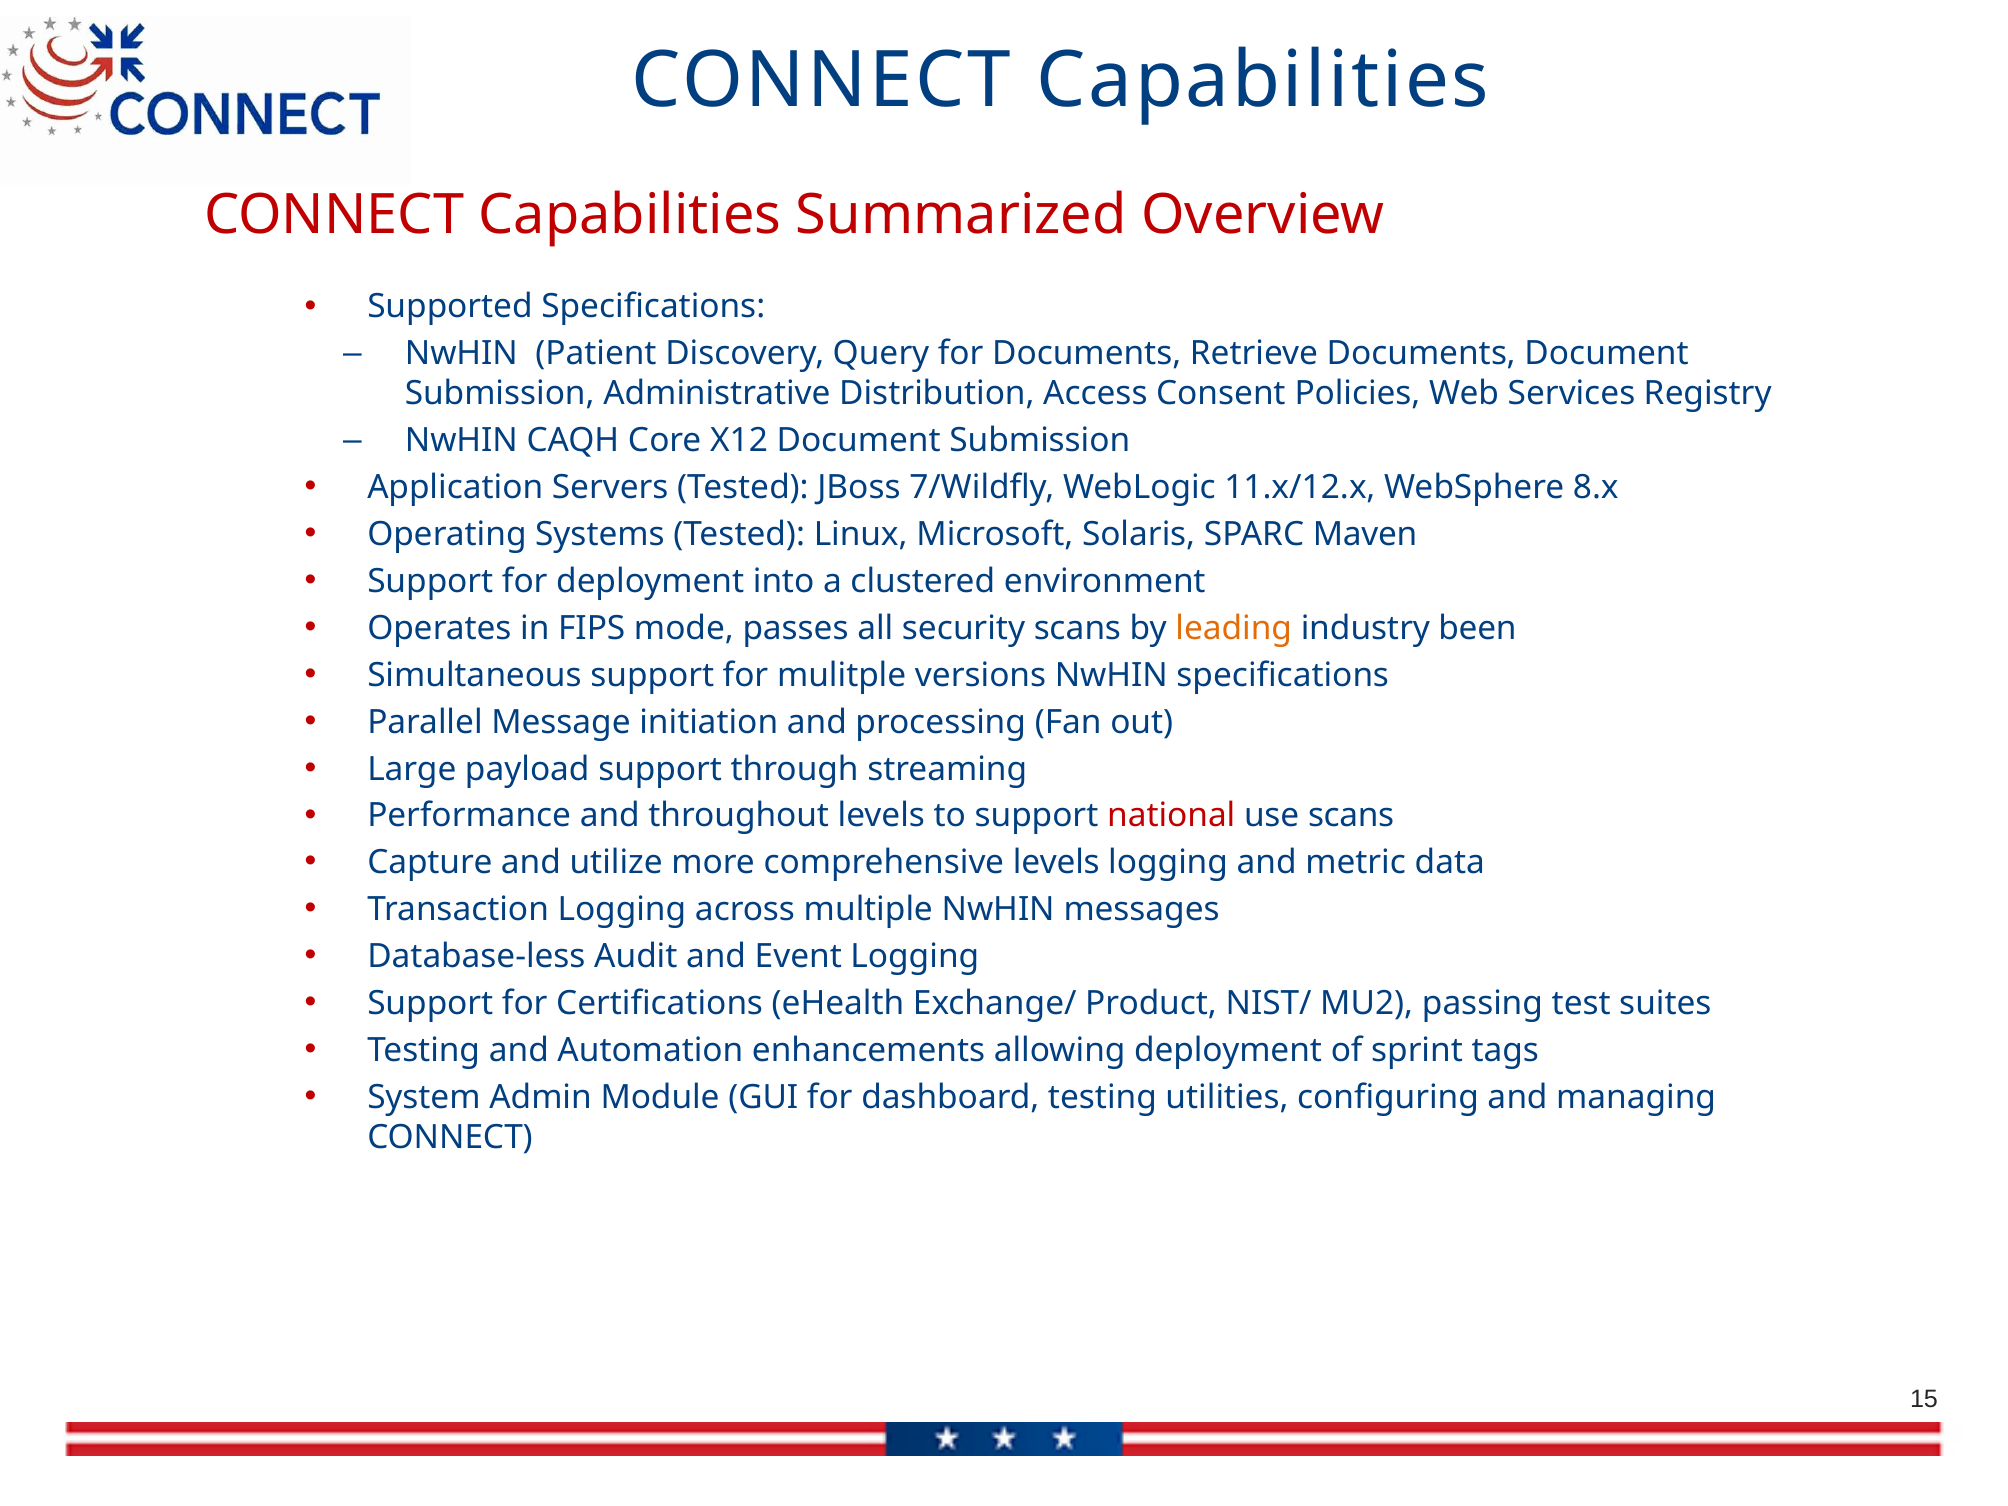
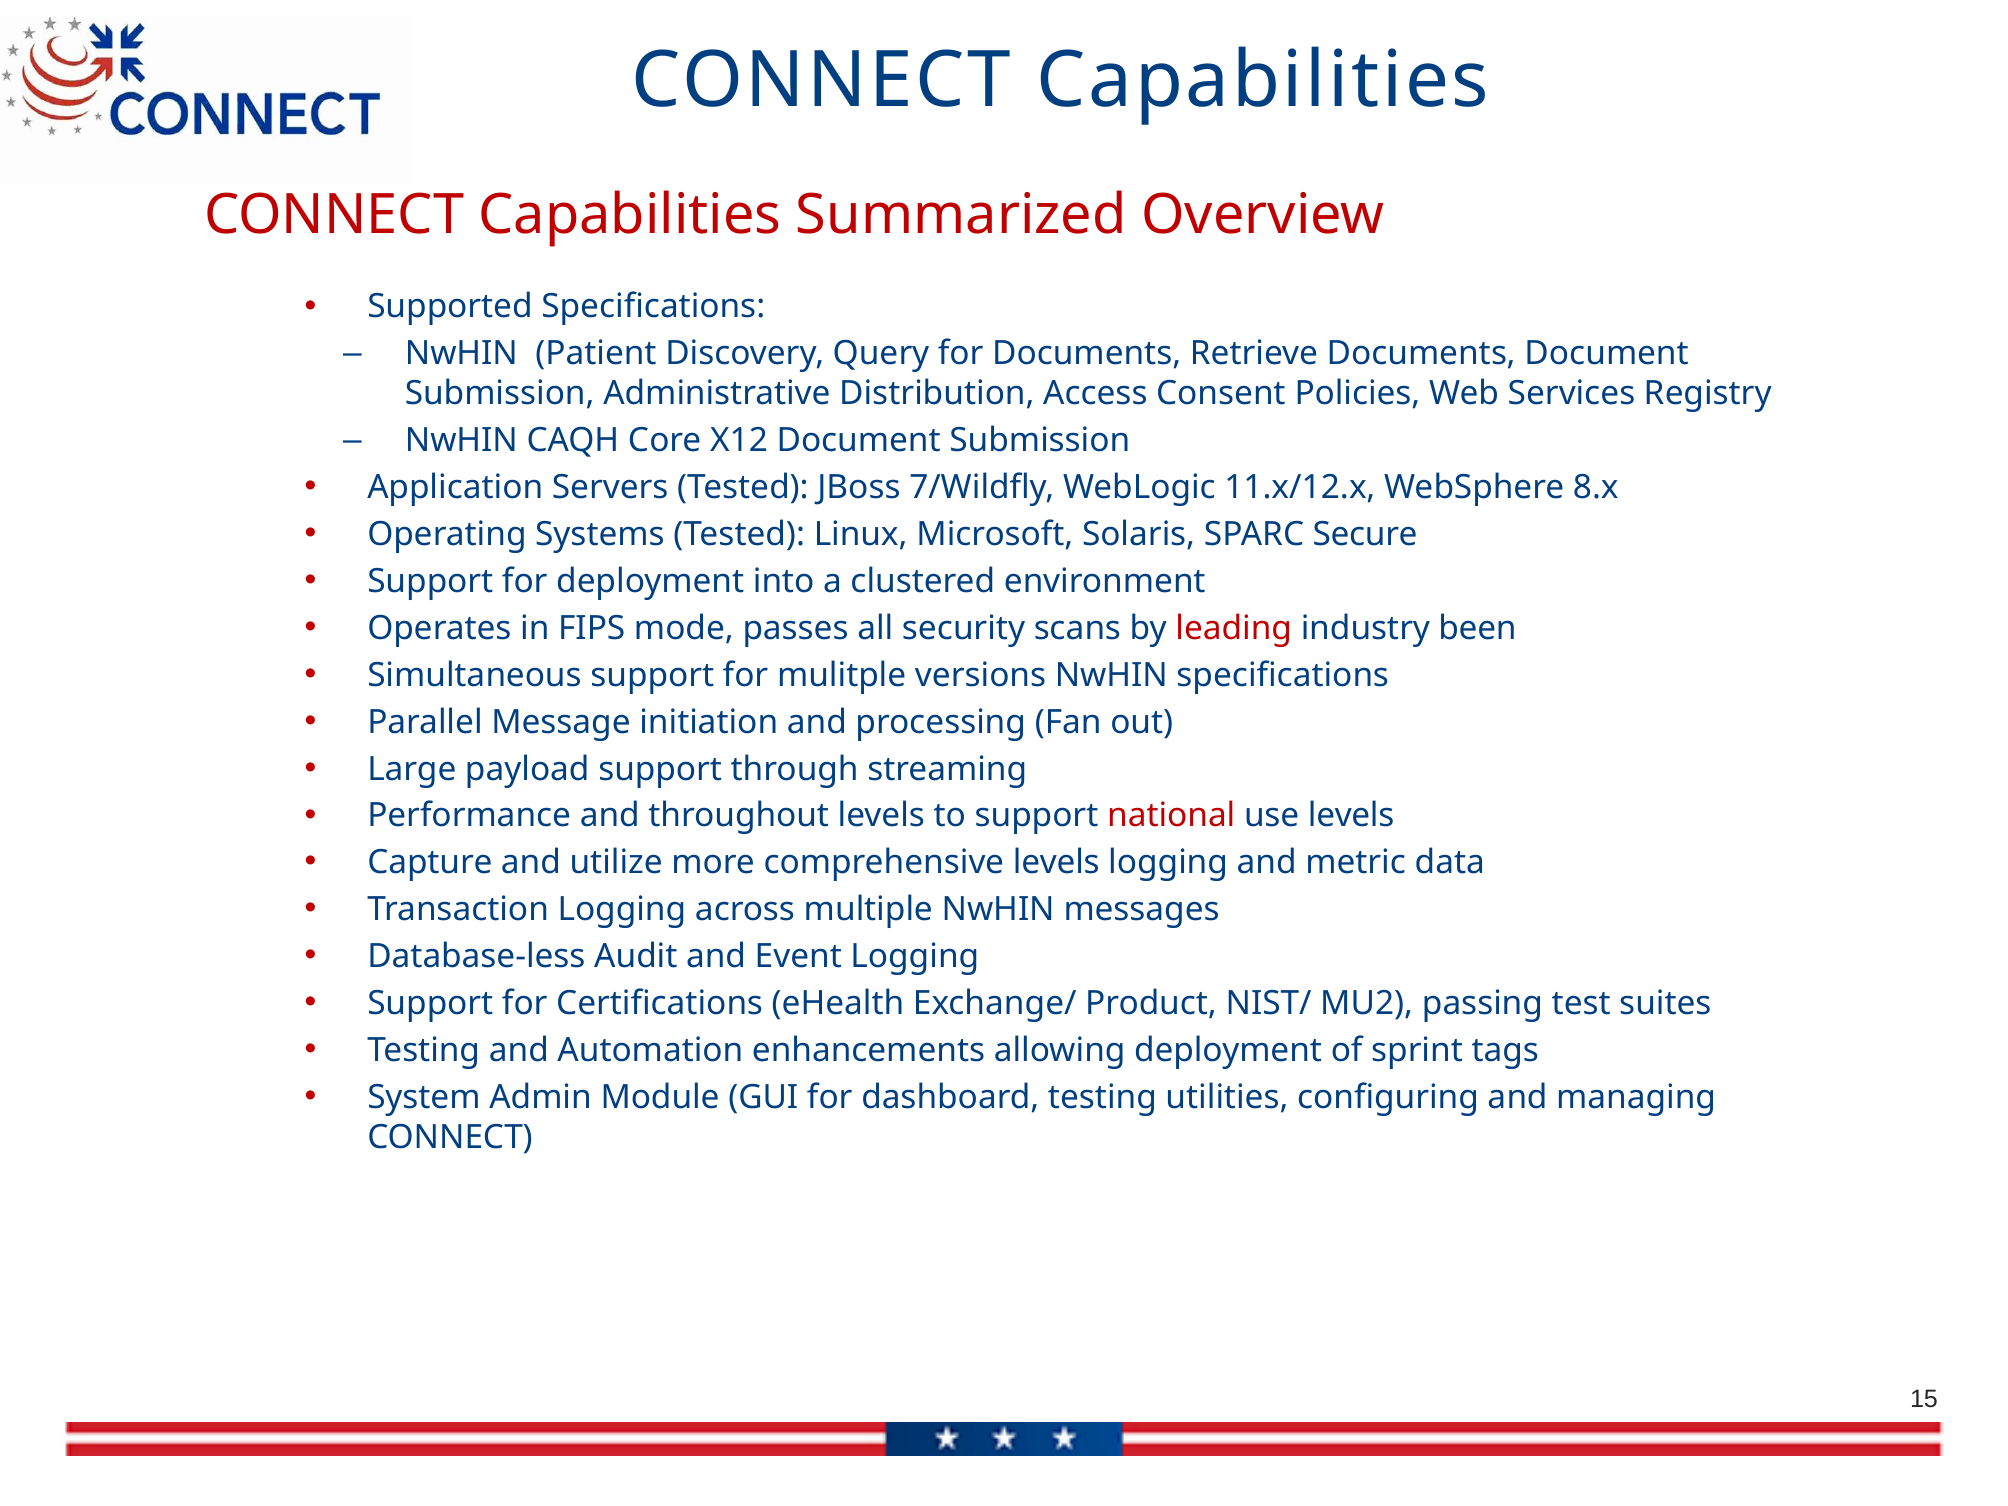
Maven: Maven -> Secure (1365, 535)
leading colour: orange -> red (1234, 628)
use scans: scans -> levels (1351, 816)
